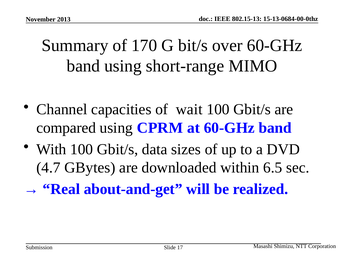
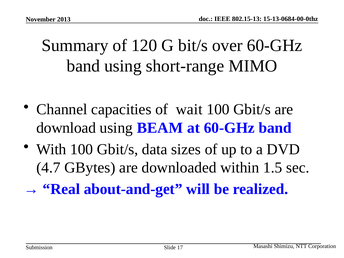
170: 170 -> 120 (144, 45)
compared: compared -> download (66, 128)
CPRM: CPRM -> BEAM (160, 128)
6.5: 6.5 -> 1.5 (273, 168)
